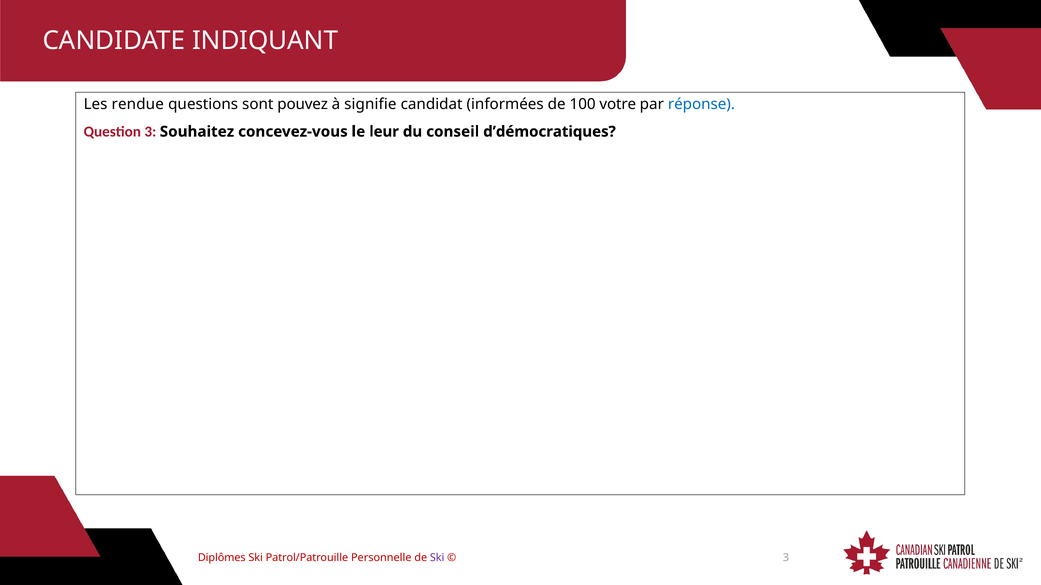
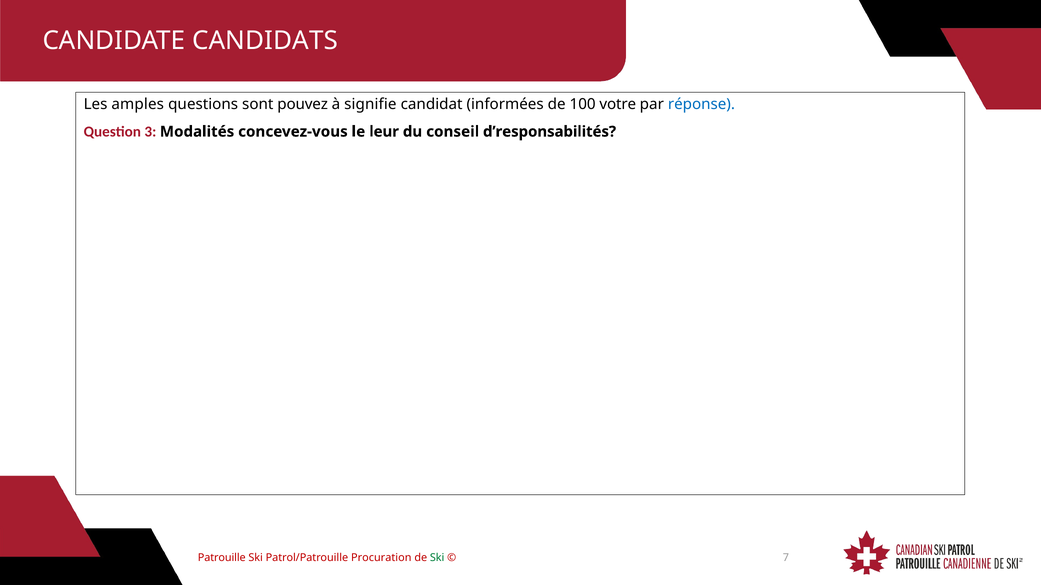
INDIQUANT: INDIQUANT -> CANDIDATS (265, 41)
rendue: rendue -> amples (138, 104)
Souhaitez: Souhaitez -> Modalités (197, 132)
d’démocratiques: d’démocratiques -> d’responsabilités (550, 132)
Diplômes: Diplômes -> Patrouille (222, 558)
Personnelle: Personnelle -> Procuration (381, 558)
Ski colour: purple -> green (437, 558)
3: 3 -> 7 (786, 558)
